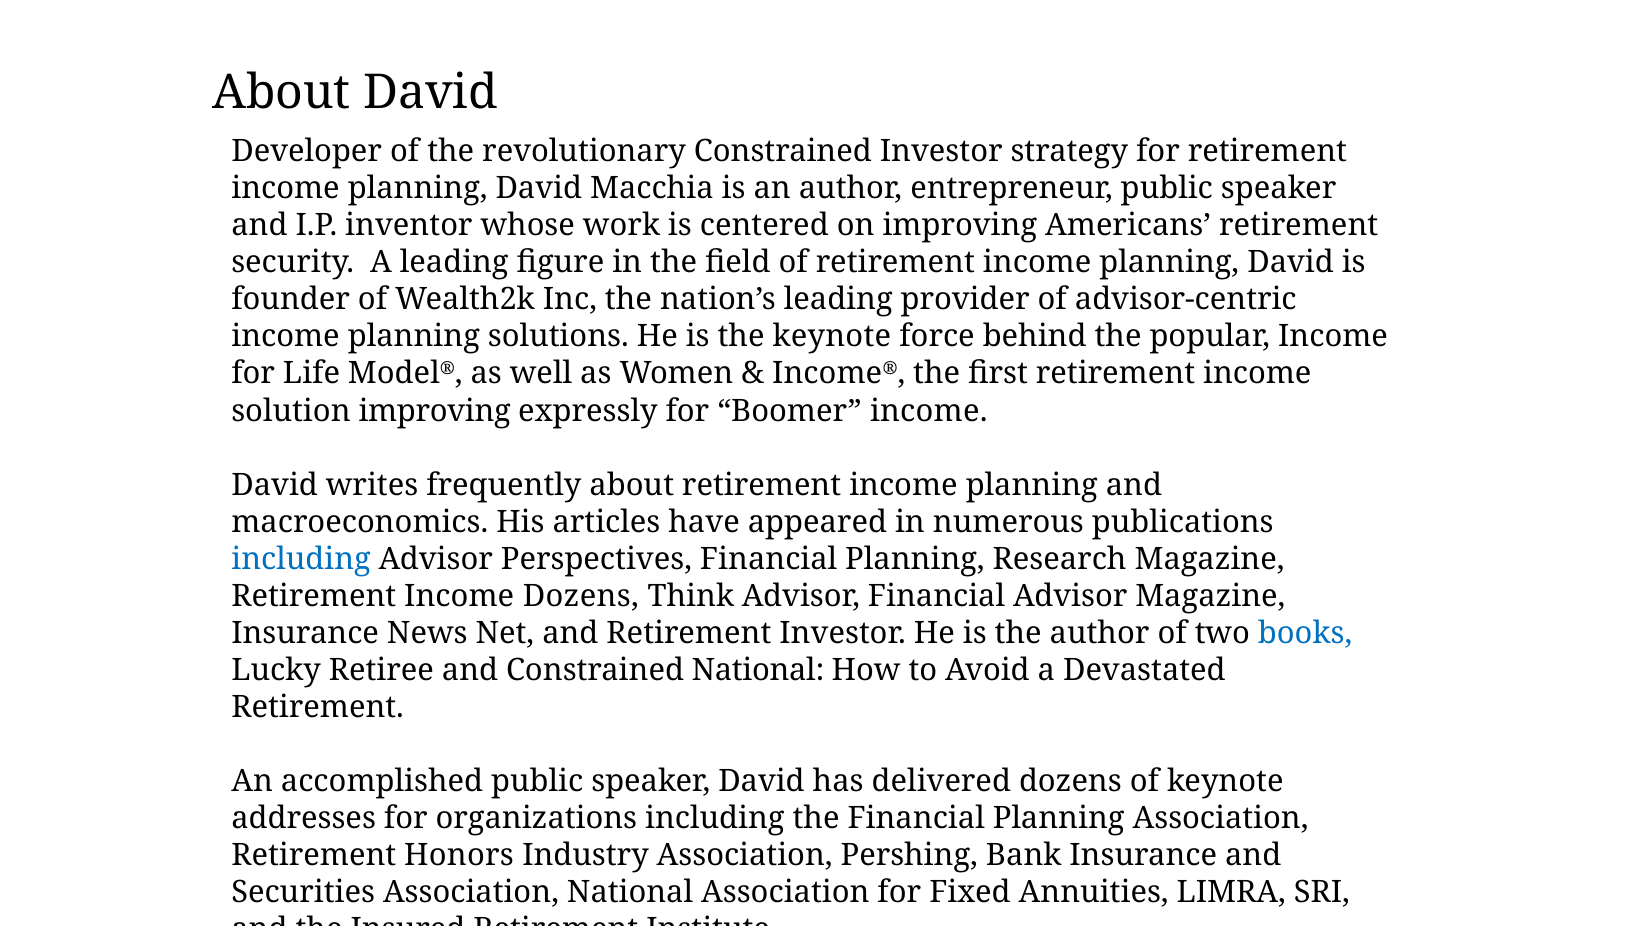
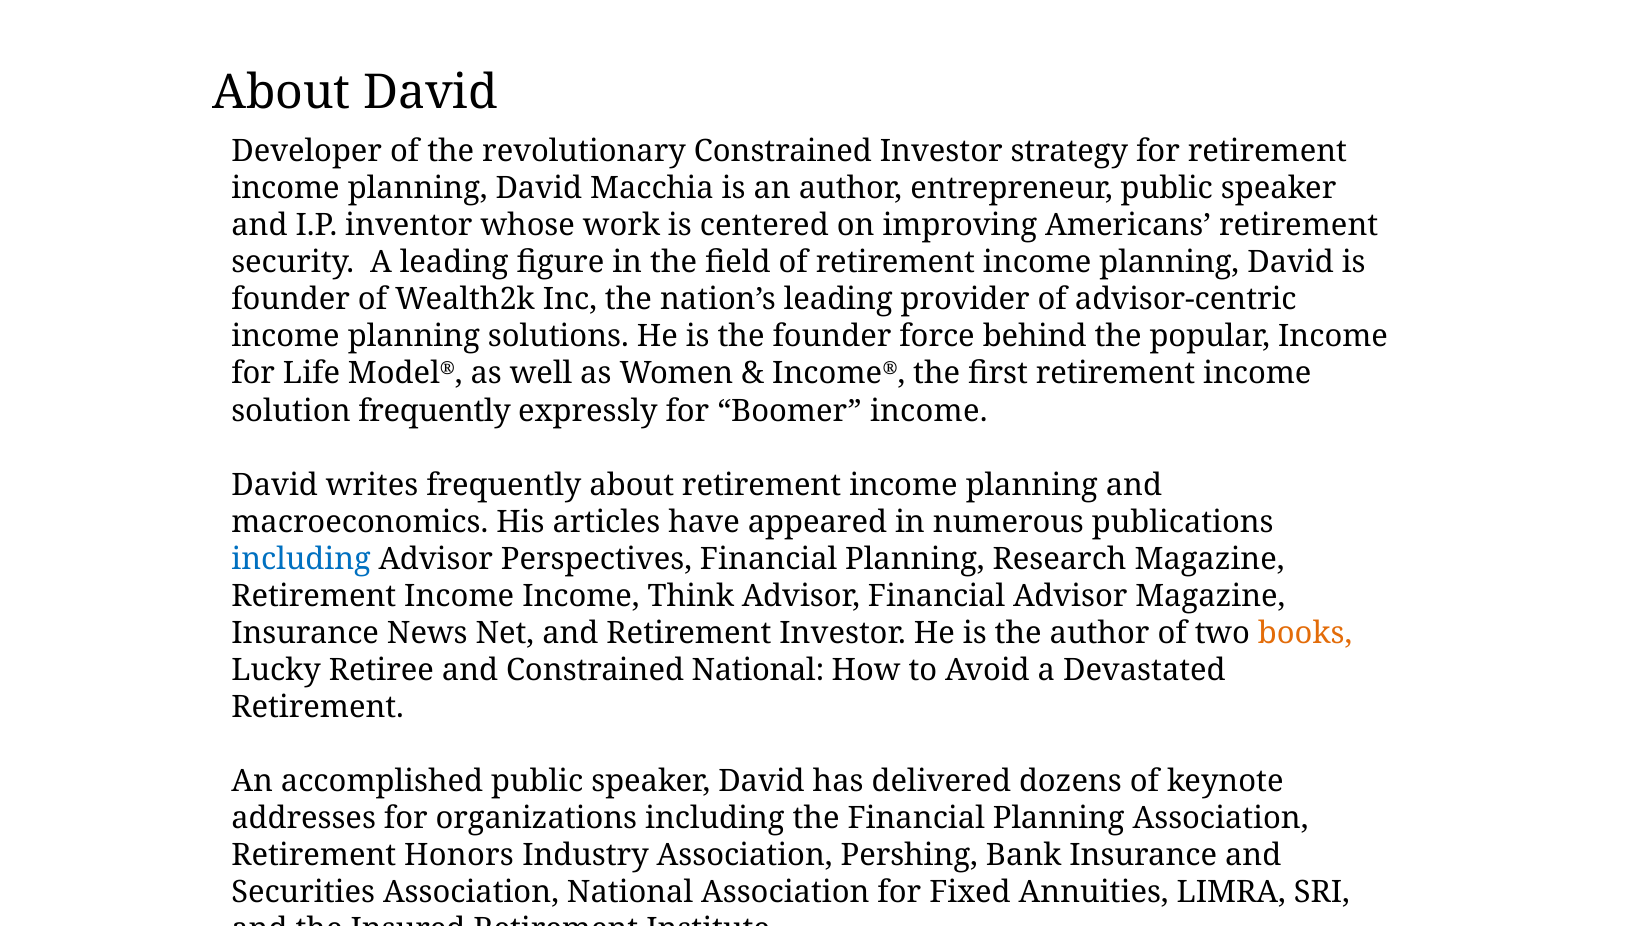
the keynote: keynote -> founder (832, 337)
solution improving: improving -> frequently (435, 411)
Income Dozens: Dozens -> Income (581, 596)
books colour: blue -> orange (1305, 633)
